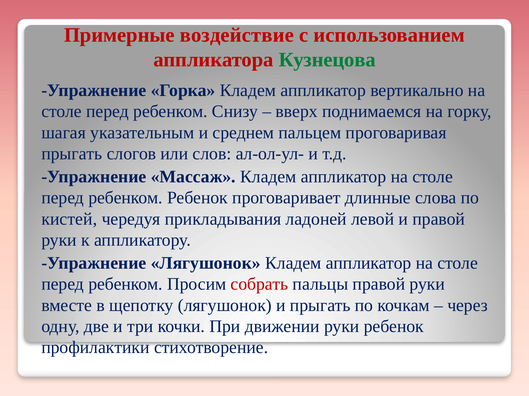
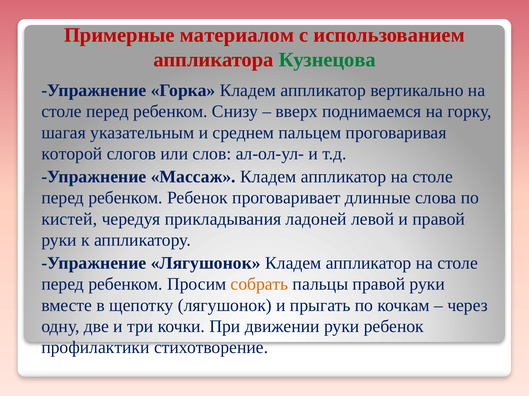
воздействие: воздействие -> материалом (237, 35)
прыгать: прыгать -> которой (72, 154)
собрать colour: red -> orange (259, 285)
